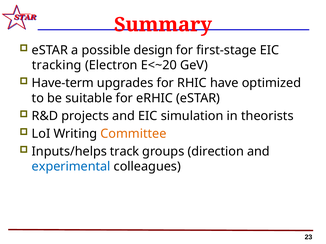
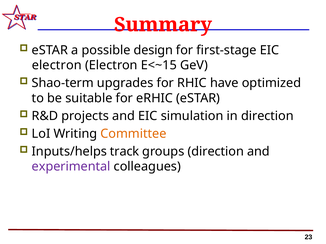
tracking: tracking -> electron (57, 65)
E<~20: E<~20 -> E<~15 (159, 65)
Have-term: Have-term -> Shao-term (63, 83)
in theorists: theorists -> direction (267, 116)
experimental colour: blue -> purple (71, 167)
